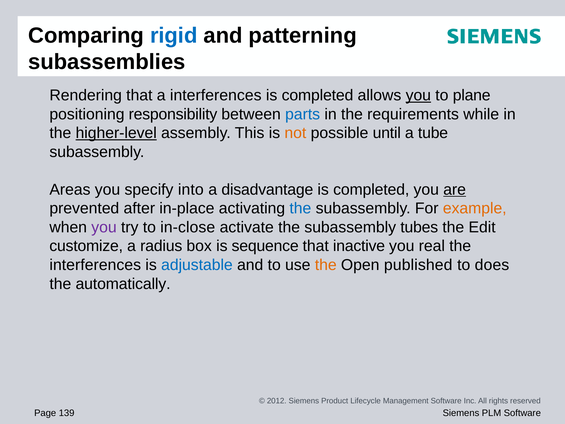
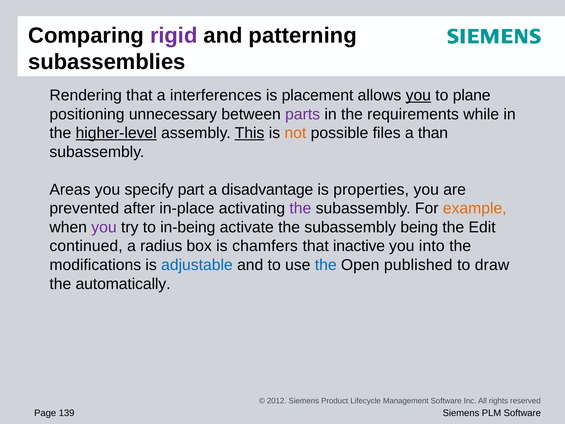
rigid colour: blue -> purple (174, 35)
completed: completed -> placement (318, 95)
responsibility: responsibility -> unnecessary (173, 114)
parts colour: blue -> purple (303, 114)
This underline: none -> present (250, 133)
until: until -> files (387, 133)
tube: tube -> than (433, 133)
into: into -> part (191, 189)
completed: completed -> properties (371, 189)
are underline: present -> none (455, 189)
the colour: blue -> purple (300, 208)
in-close: in-close -> in-being (188, 227)
tubes: tubes -> being (419, 227)
customize: customize -> continued (86, 246)
sequence: sequence -> chamfers (265, 246)
real: real -> into (432, 246)
interferences: interferences -> modifications (95, 265)
the colour: orange -> blue (326, 265)
does: does -> draw (492, 265)
